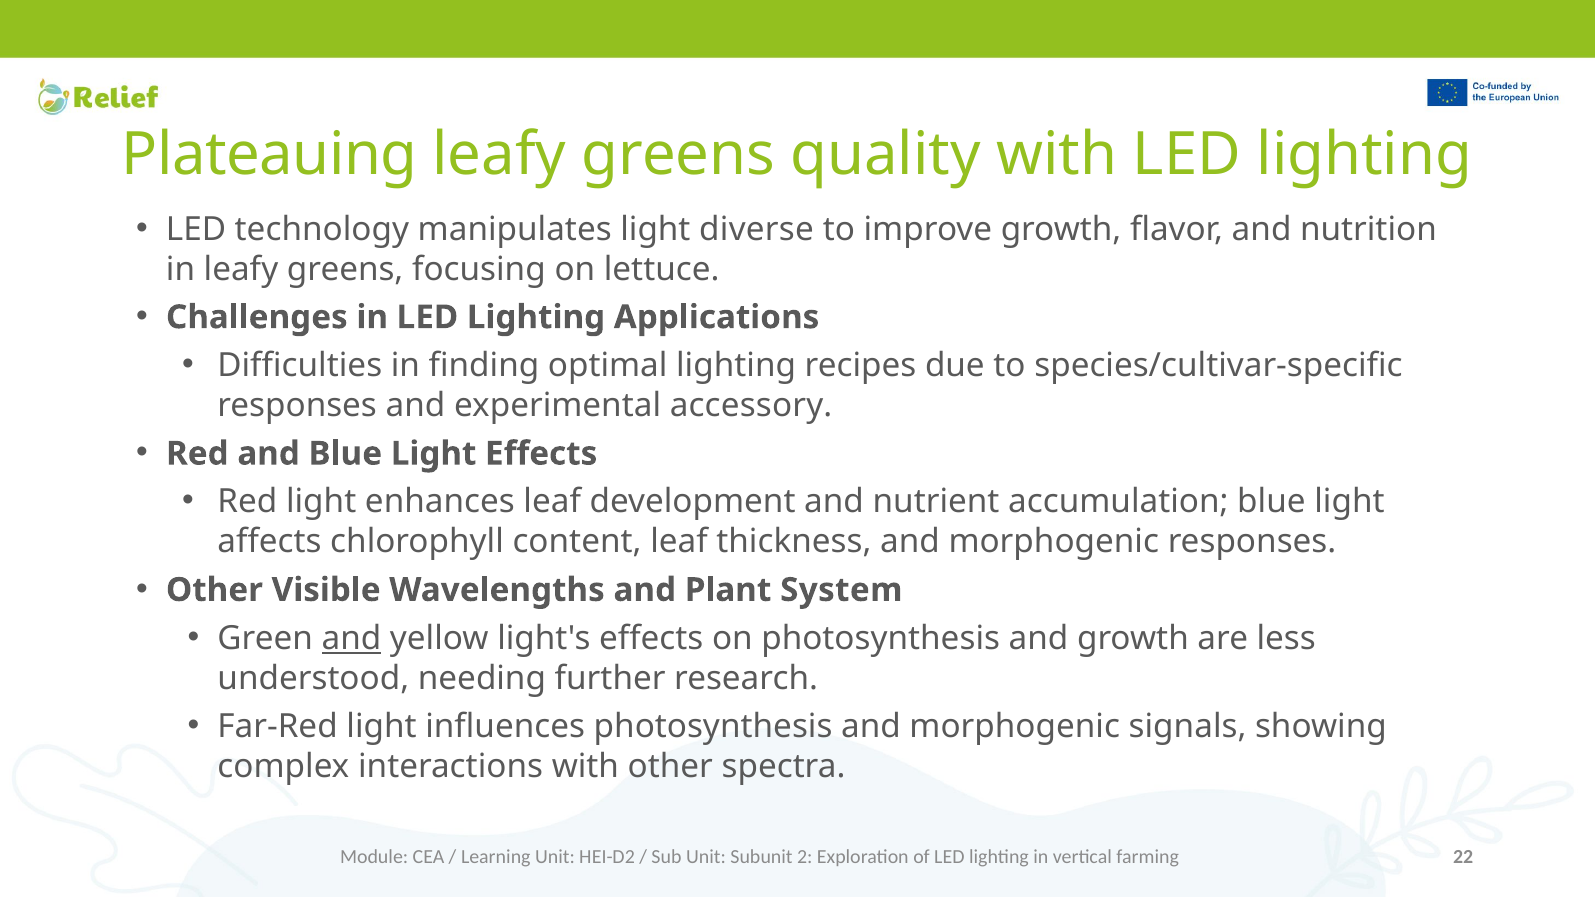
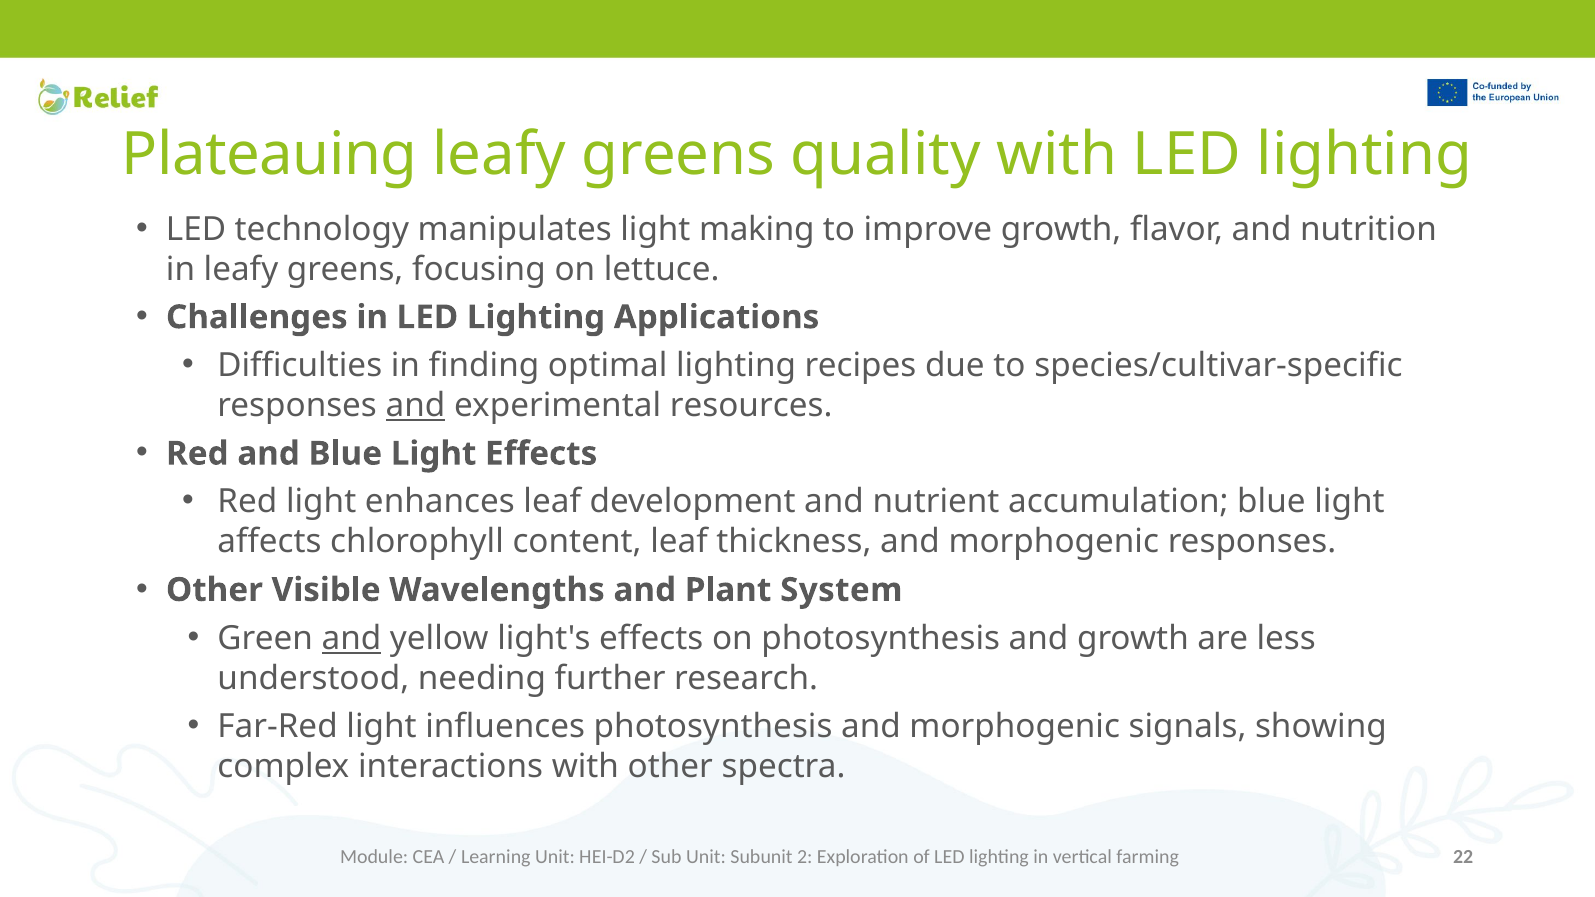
diverse: diverse -> making (757, 229)
and underline: none -> present (416, 405)
accessory: accessory -> resources (751, 405)
